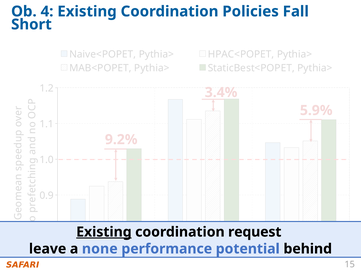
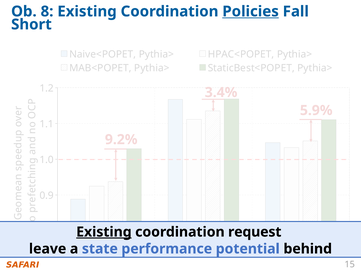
4: 4 -> 8 (47, 11)
Policies underline: none -> present (251, 11)
none: none -> state (100, 249)
